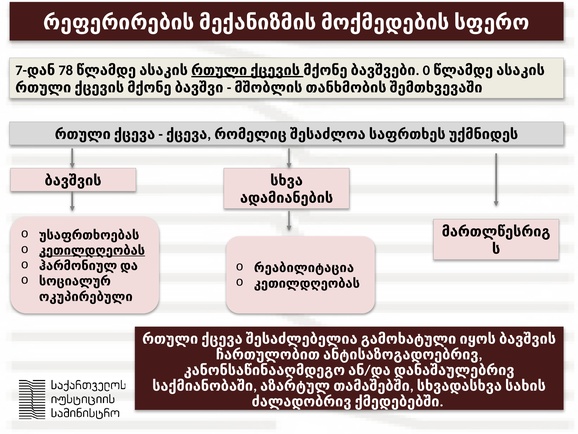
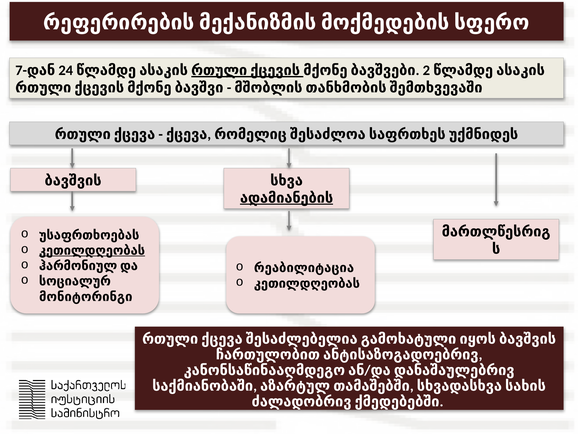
0: 0 -> 2 (426, 70)
78: 78 -> 24 (66, 70)
ადამიანების underline: none -> present (287, 198)
ოკუპირებული: ოკუპირებული -> მონიტორინგი (86, 296)
